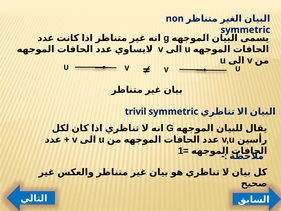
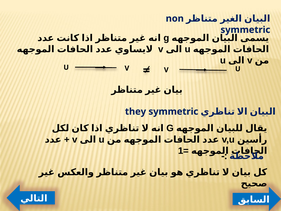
trivil: trivil -> they (136, 111)
